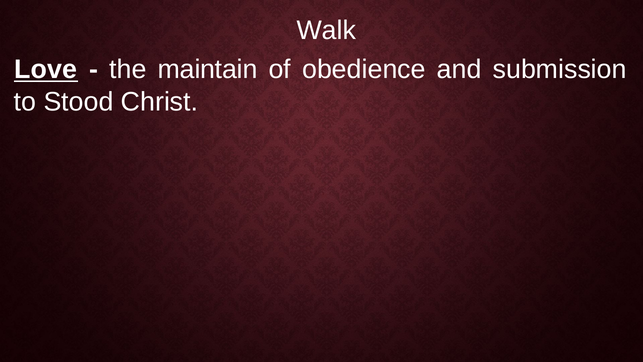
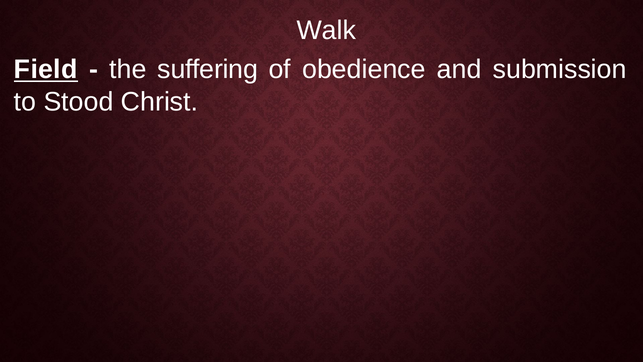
Love: Love -> Field (46, 69)
maintain: maintain -> suffering (208, 69)
